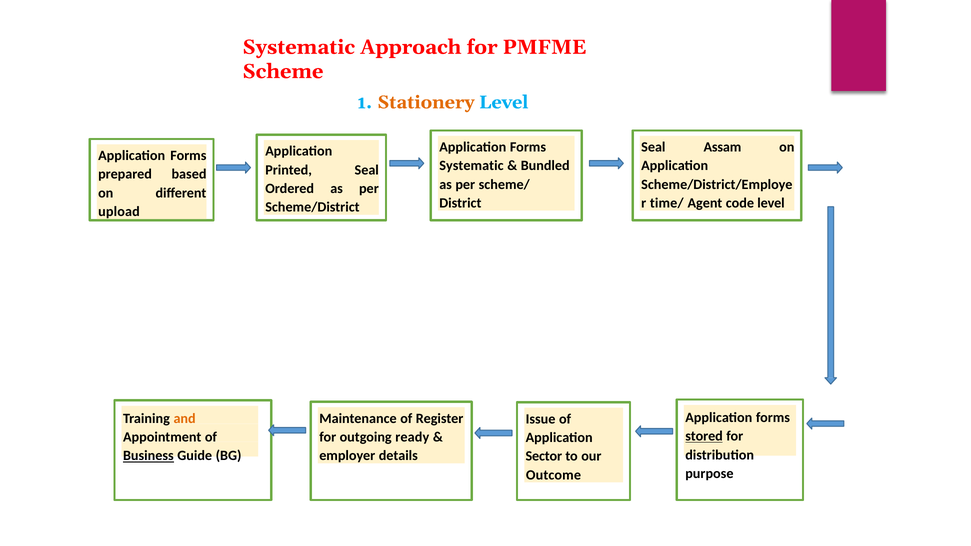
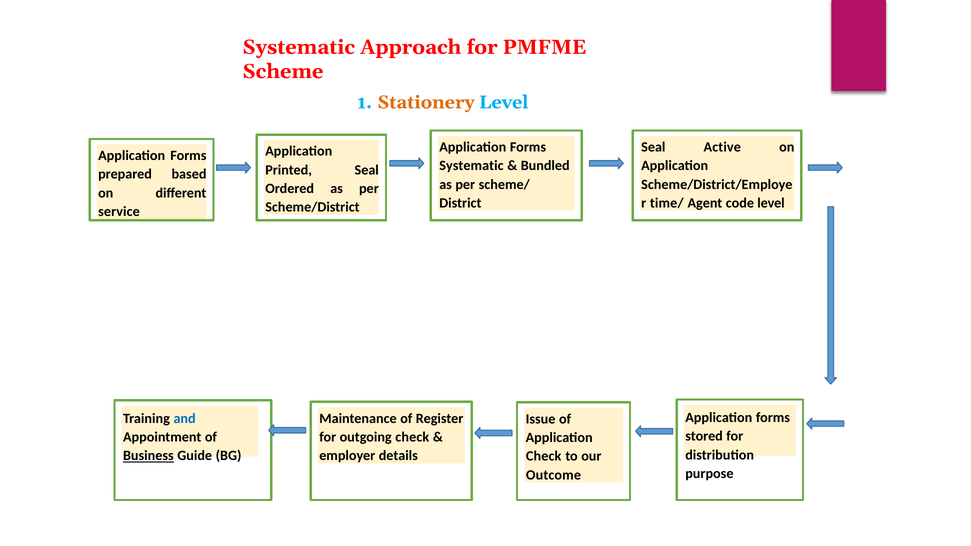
Assam: Assam -> Active (722, 147)
upload: upload -> service (119, 212)
and colour: orange -> blue (185, 419)
stored underline: present -> none (704, 436)
outgoing ready: ready -> check (412, 437)
Sector: Sector -> Check (544, 456)
